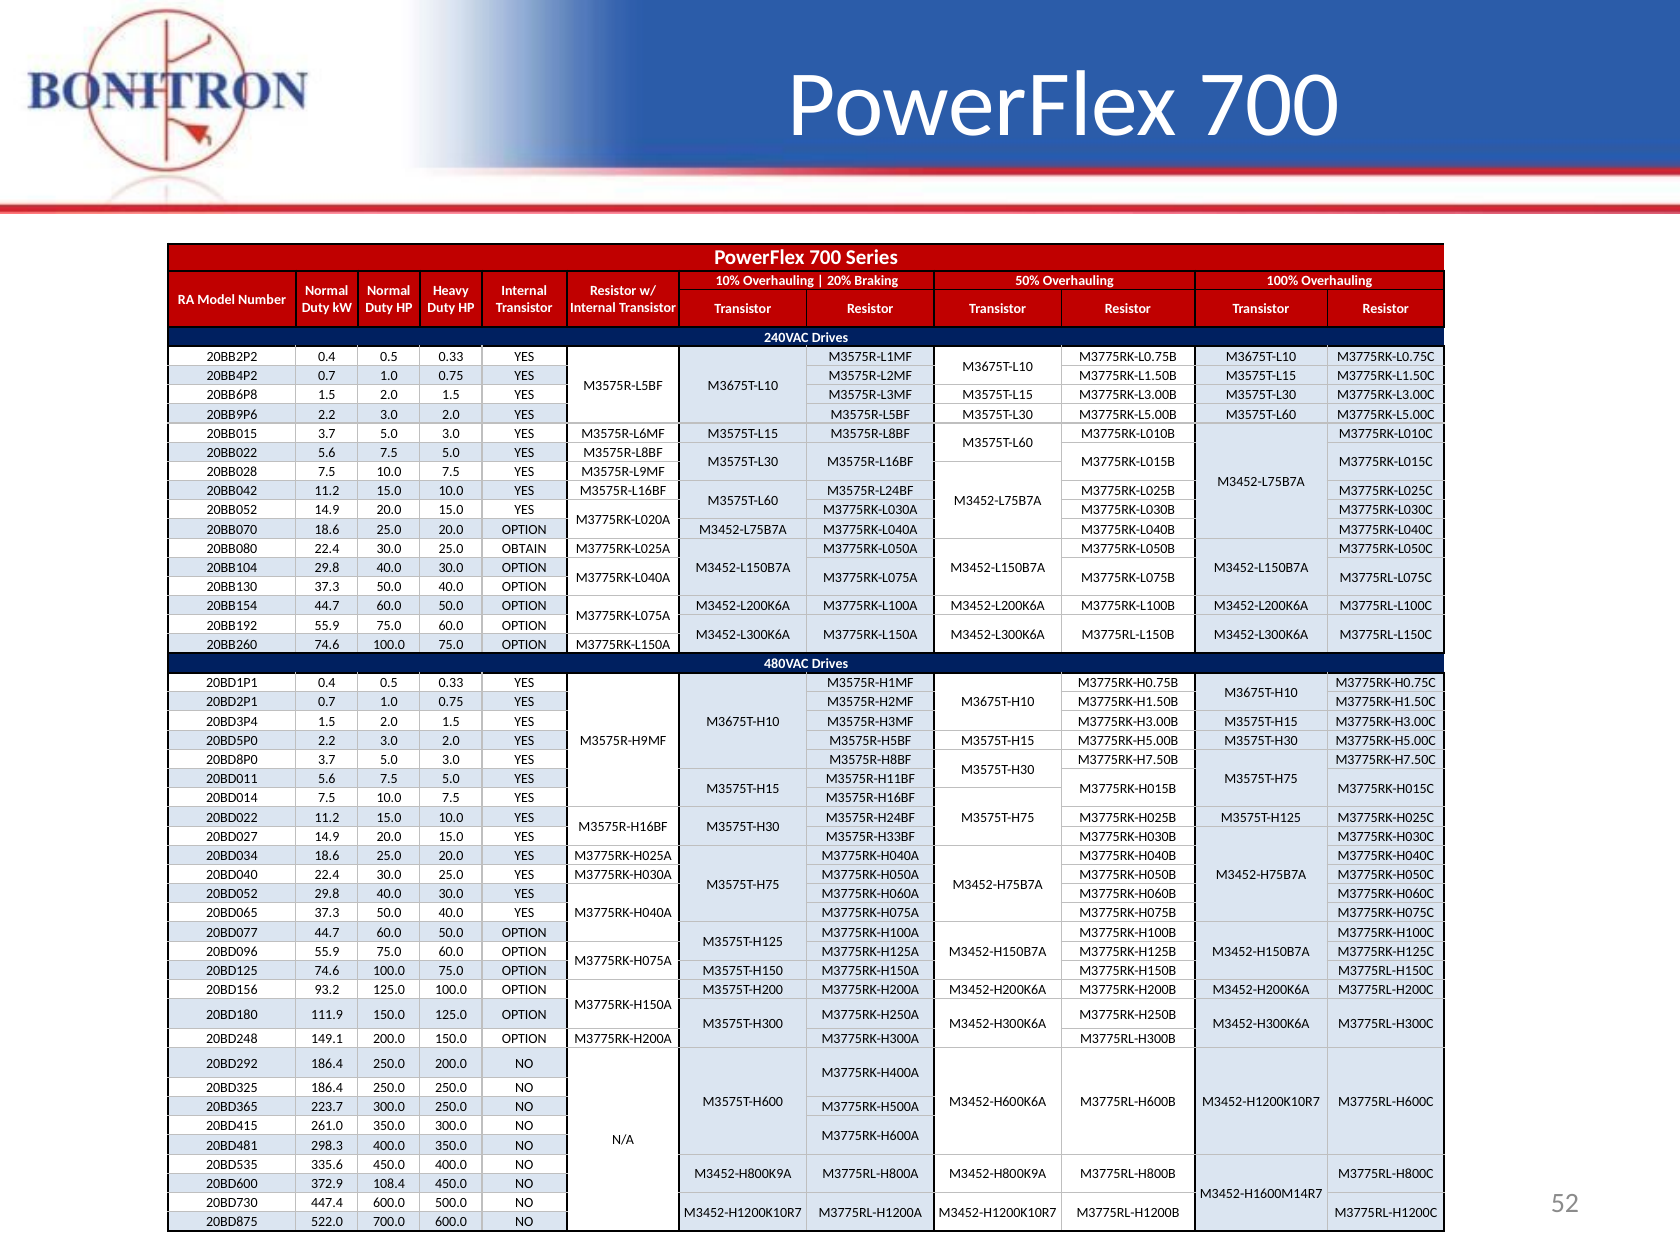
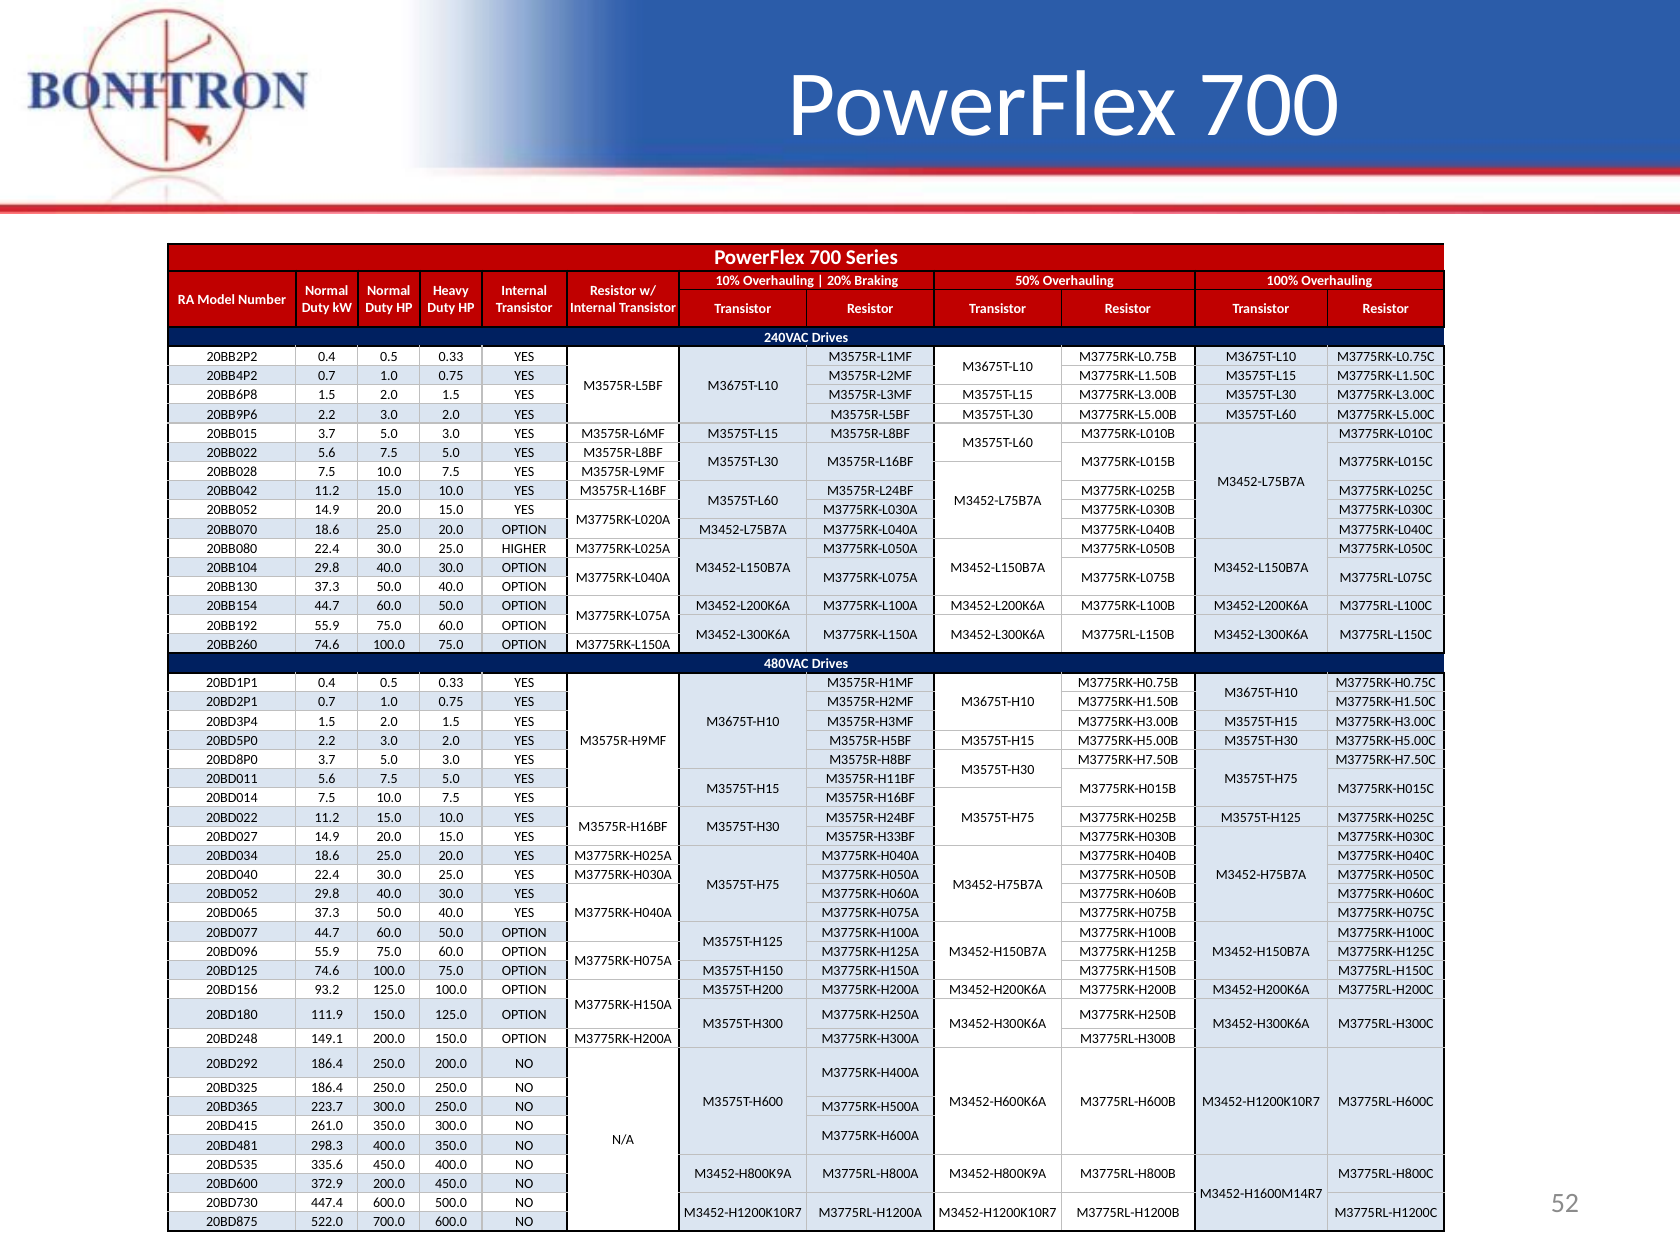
OBTAIN: OBTAIN -> HIGHER (524, 549)
372.9 108.4: 108.4 -> 200.0 (389, 1184)
